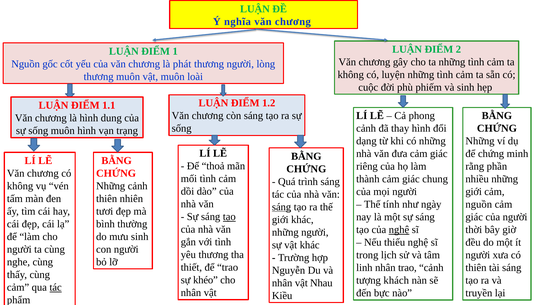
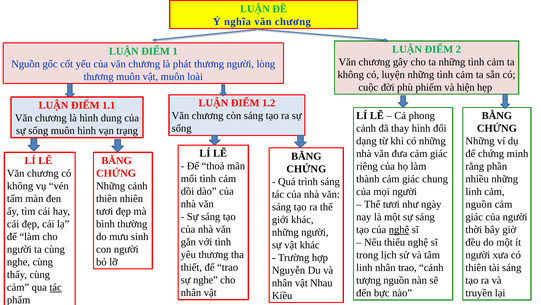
và sinh: sinh -> hiện (466, 87)
giới: giới -> linh (474, 191)
Thế tính: tính -> tươi (391, 204)
sáng underline: present -> none (282, 206)
tạo underline: present -> none (229, 216)
sự khéo: khéo -> nghe (205, 279)
tượng khách: khách -> nguồn (396, 280)
